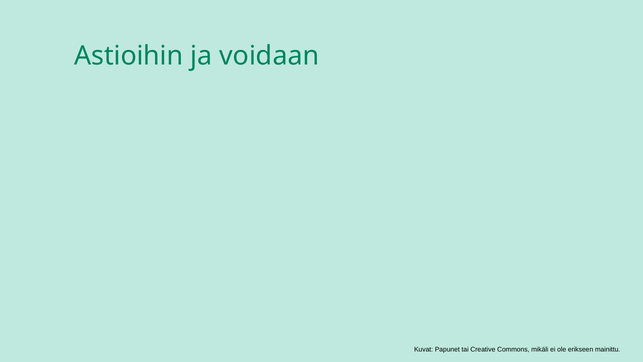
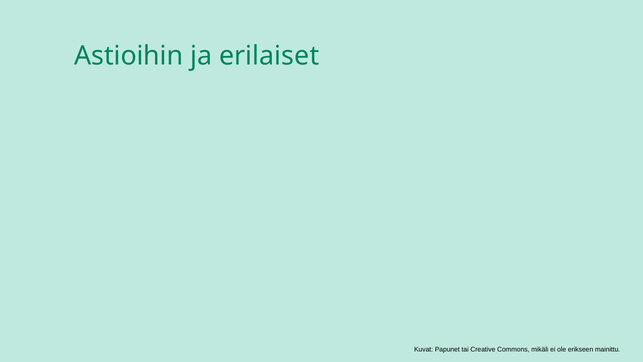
voidaan: voidaan -> erilaiset (269, 56)
